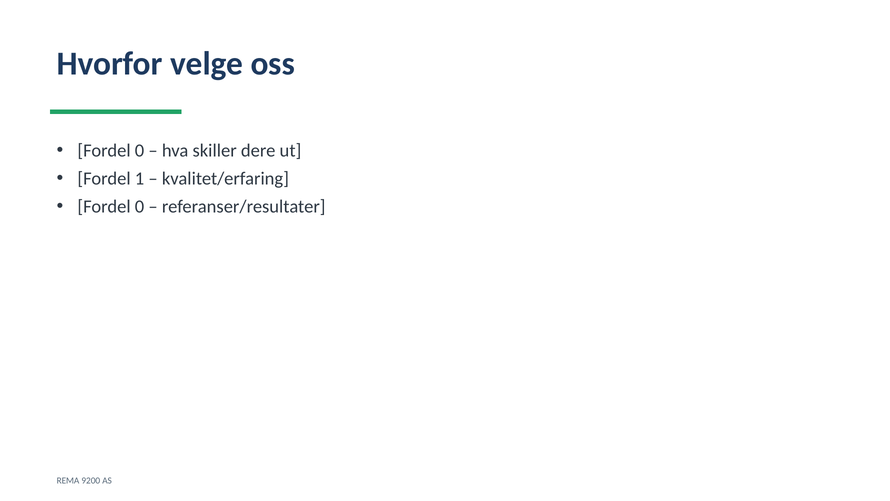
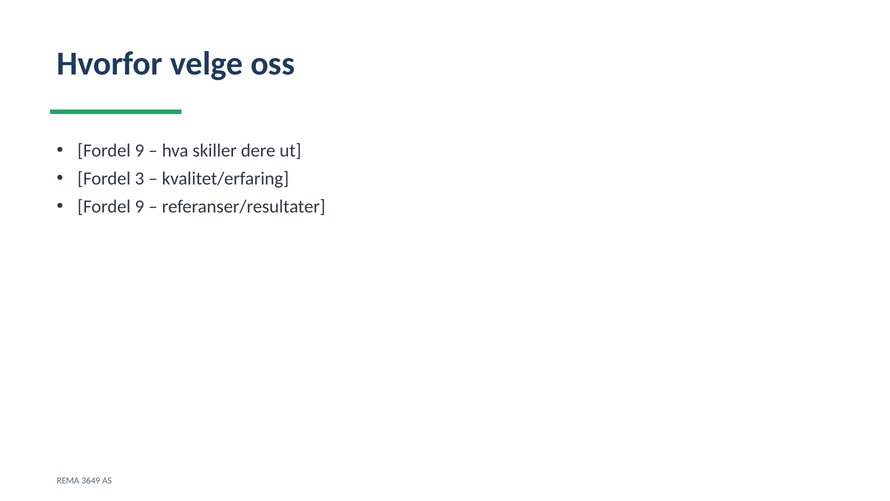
0: 0 -> 9 (140, 151)
1: 1 -> 3 (140, 179)
0: 0 -> 9 (140, 206)
9200: 9200 -> 3649 (91, 480)
